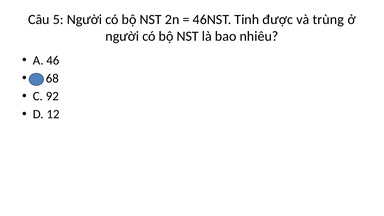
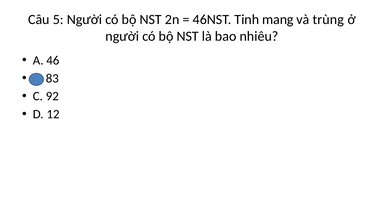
được: được -> mang (278, 19)
68: 68 -> 83 (52, 78)
